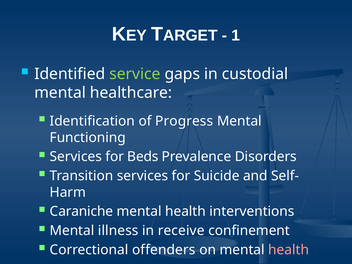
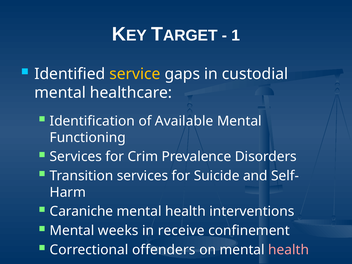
service colour: light green -> yellow (135, 74)
Progress: Progress -> Available (184, 121)
Beds: Beds -> Crim (143, 157)
illness: illness -> weeks (118, 231)
